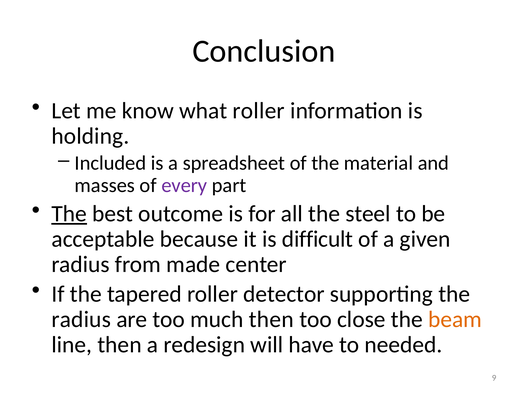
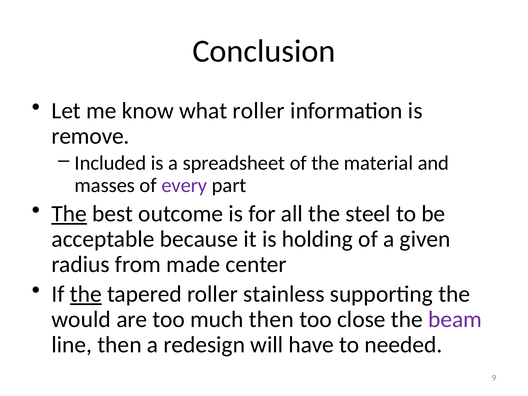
holding: holding -> remove (91, 136)
difficult: difficult -> holding (317, 239)
the underline: none -> present (86, 294)
detector: detector -> stainless (284, 294)
radius: radius -> would (81, 319)
beam colour: orange -> purple (455, 319)
